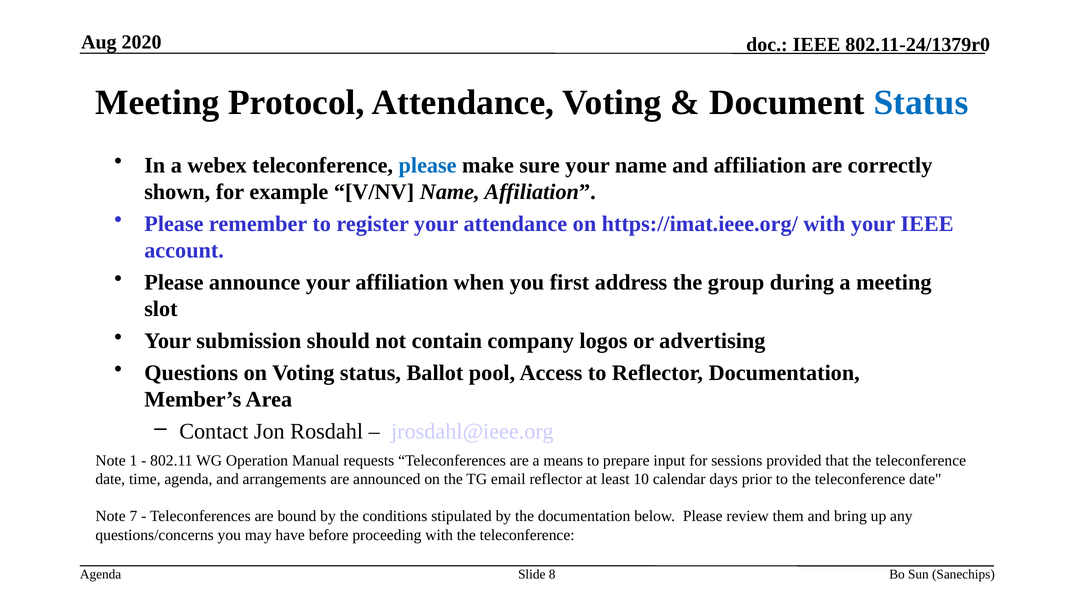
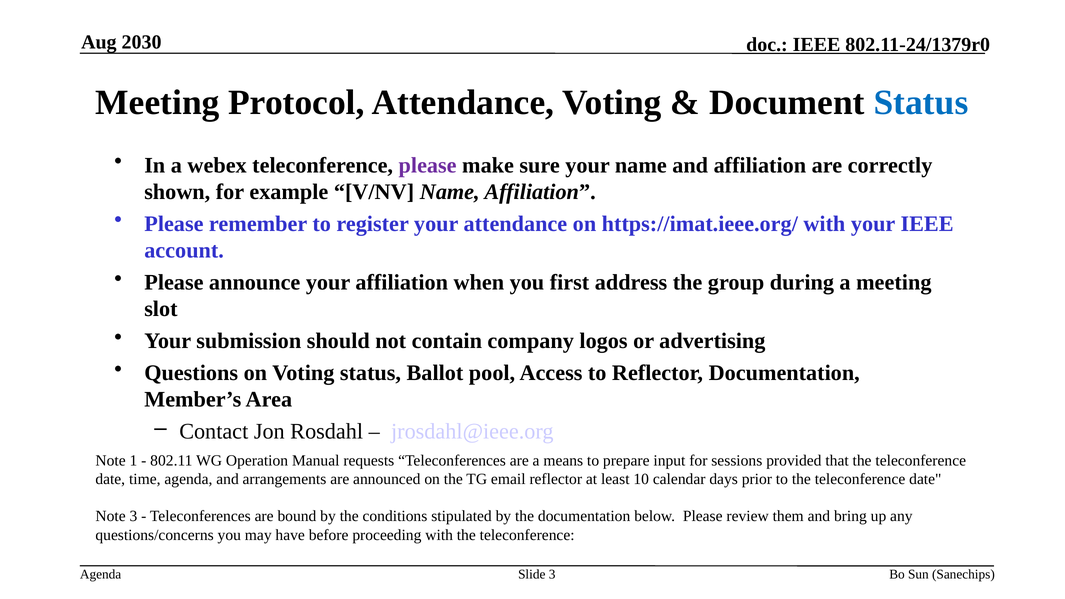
2020: 2020 -> 2030 (142, 42)
please colour: blue -> purple (428, 165)
Note 7: 7 -> 3 (133, 516)
Slide 8: 8 -> 3 (552, 575)
